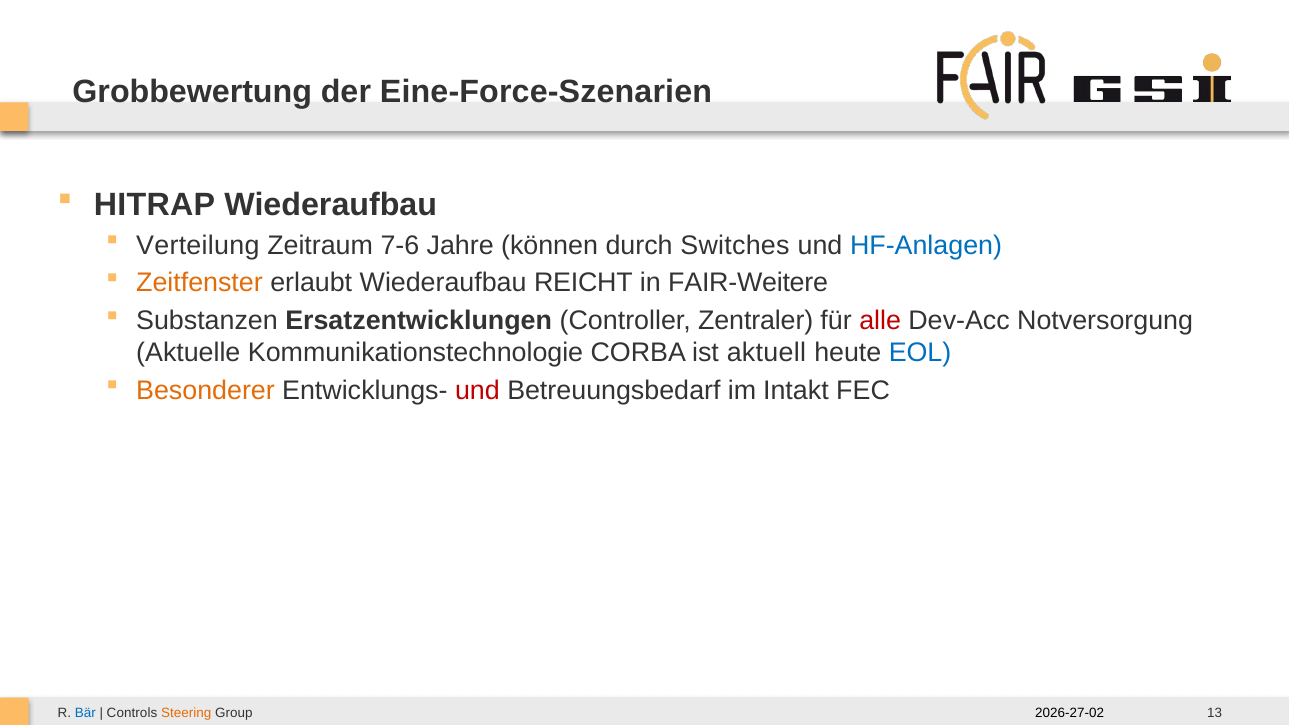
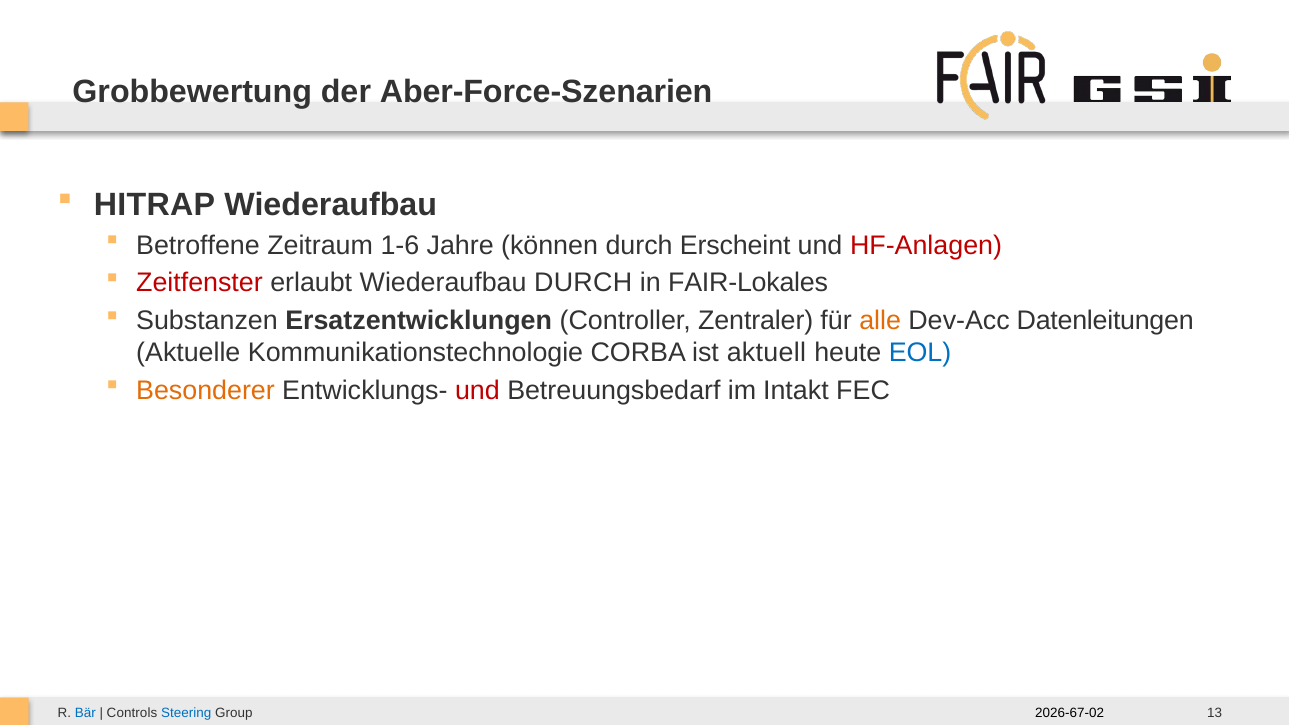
Eine-Force-Szenarien: Eine-Force-Szenarien -> Aber-Force-Szenarien (546, 92)
Verteilung: Verteilung -> Betroffene (198, 245)
7-6: 7-6 -> 1-6 (400, 245)
Switches: Switches -> Erscheint (735, 245)
HF-Anlagen colour: blue -> red (926, 245)
Zeitfenster colour: orange -> red (199, 283)
Wiederaufbau REICHT: REICHT -> DURCH (583, 283)
FAIR-Weitere: FAIR-Weitere -> FAIR-Lokales (748, 283)
alle colour: red -> orange (880, 321)
Notversorgung: Notversorgung -> Datenleitungen (1105, 321)
2026-27-02: 2026-27-02 -> 2026-67-02 (1070, 713)
Steering colour: orange -> blue (186, 713)
